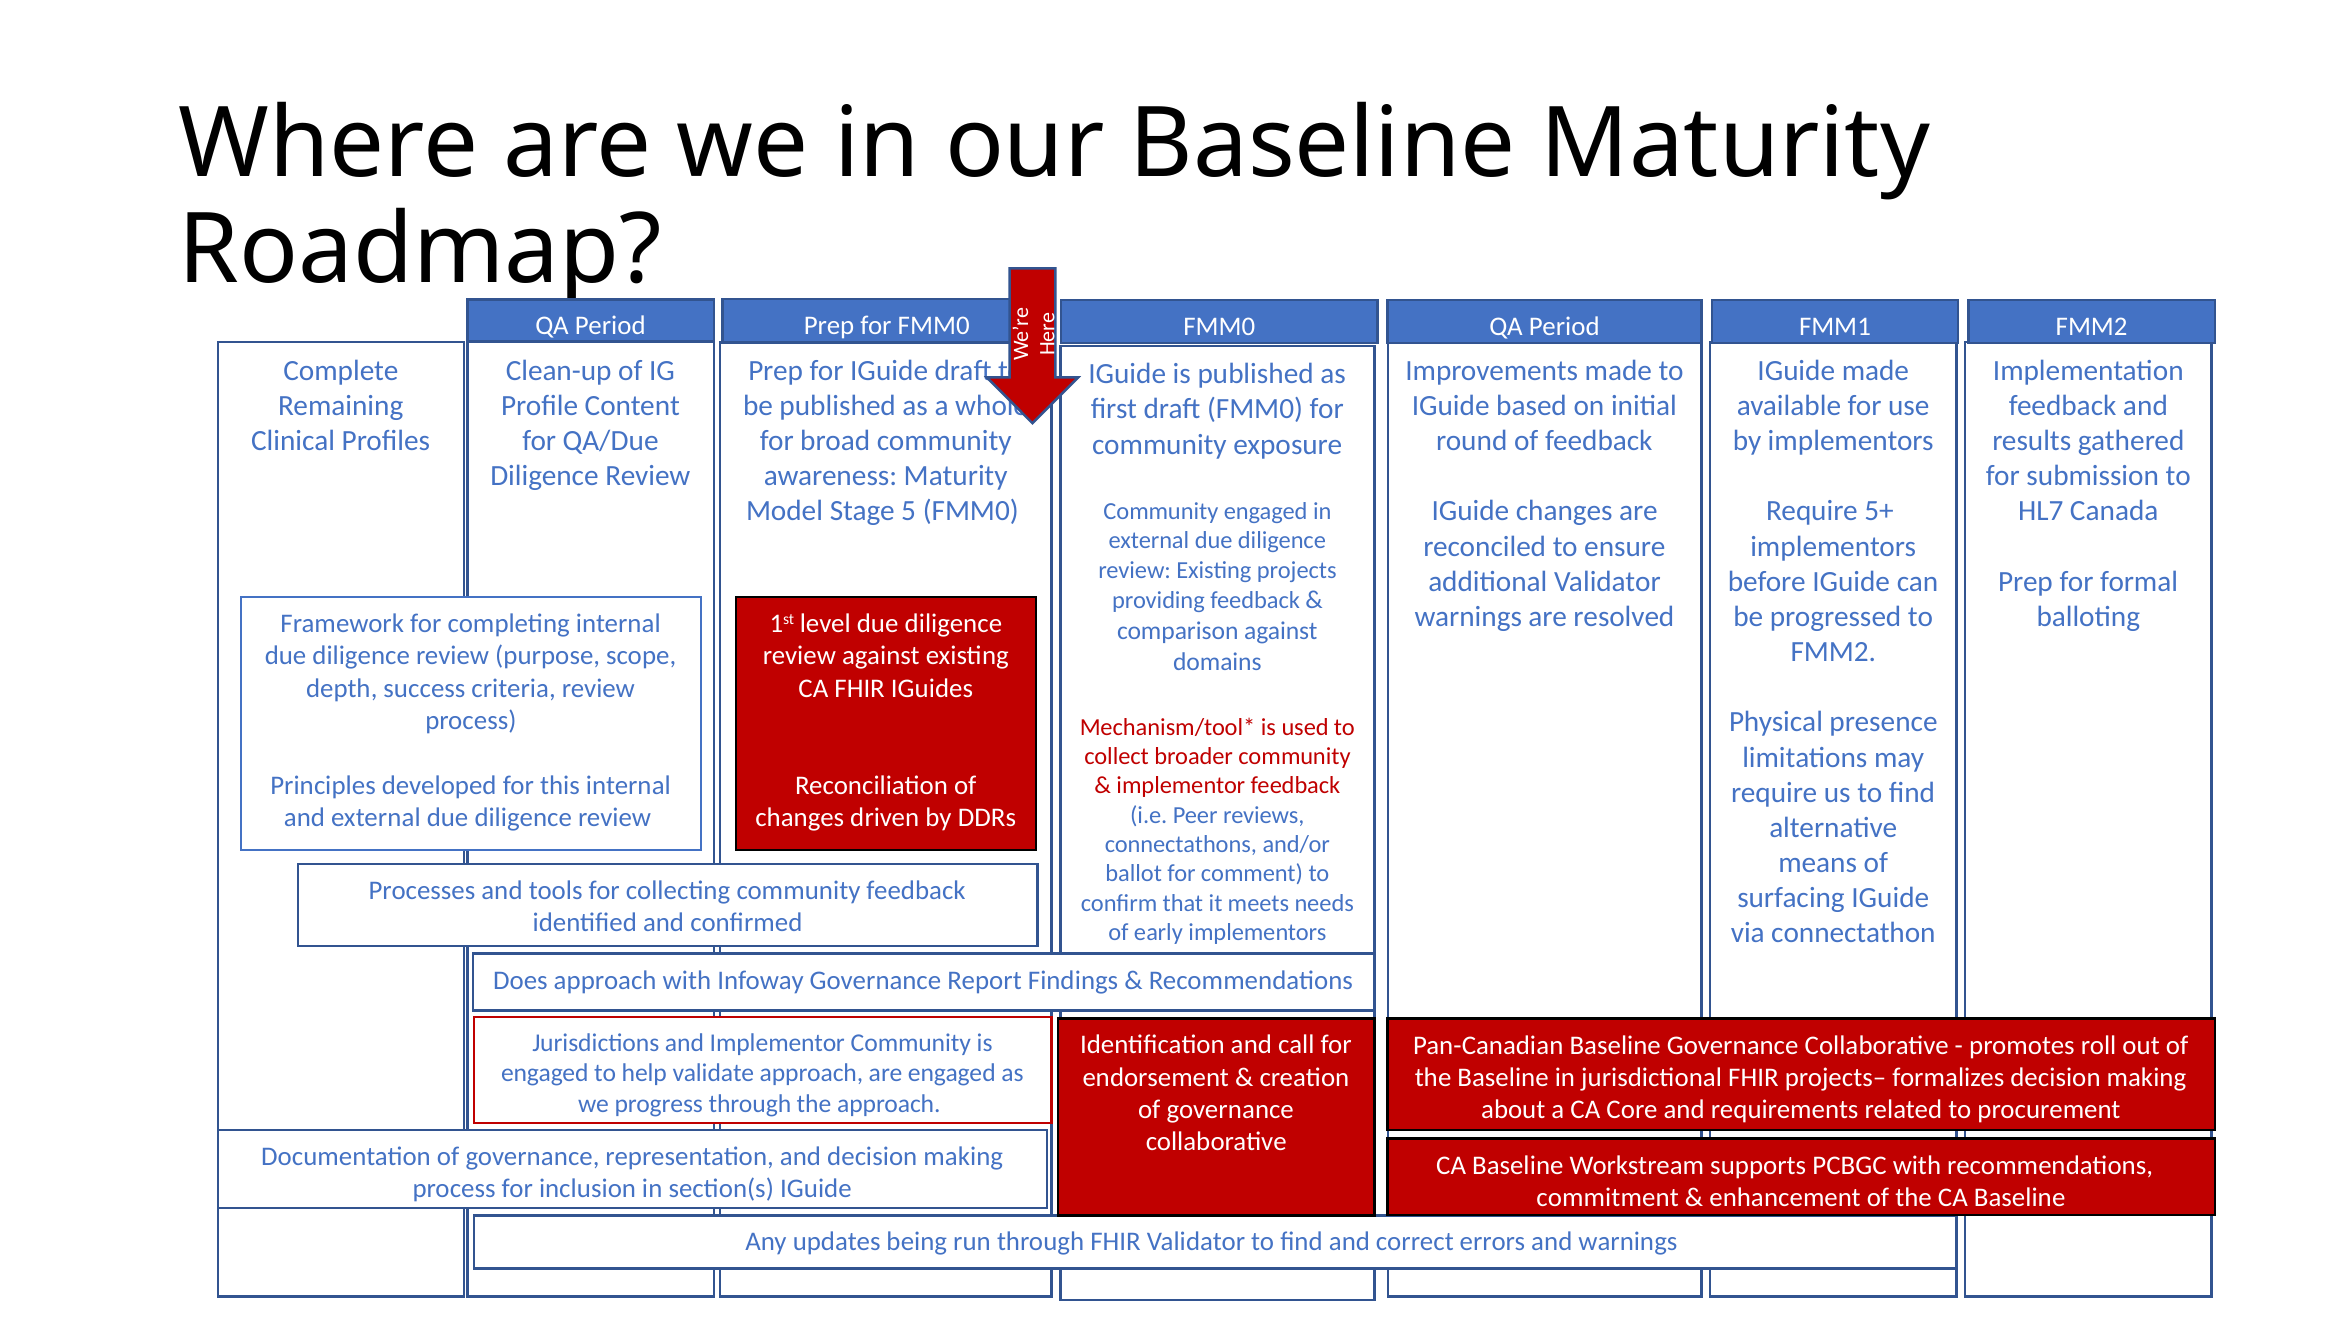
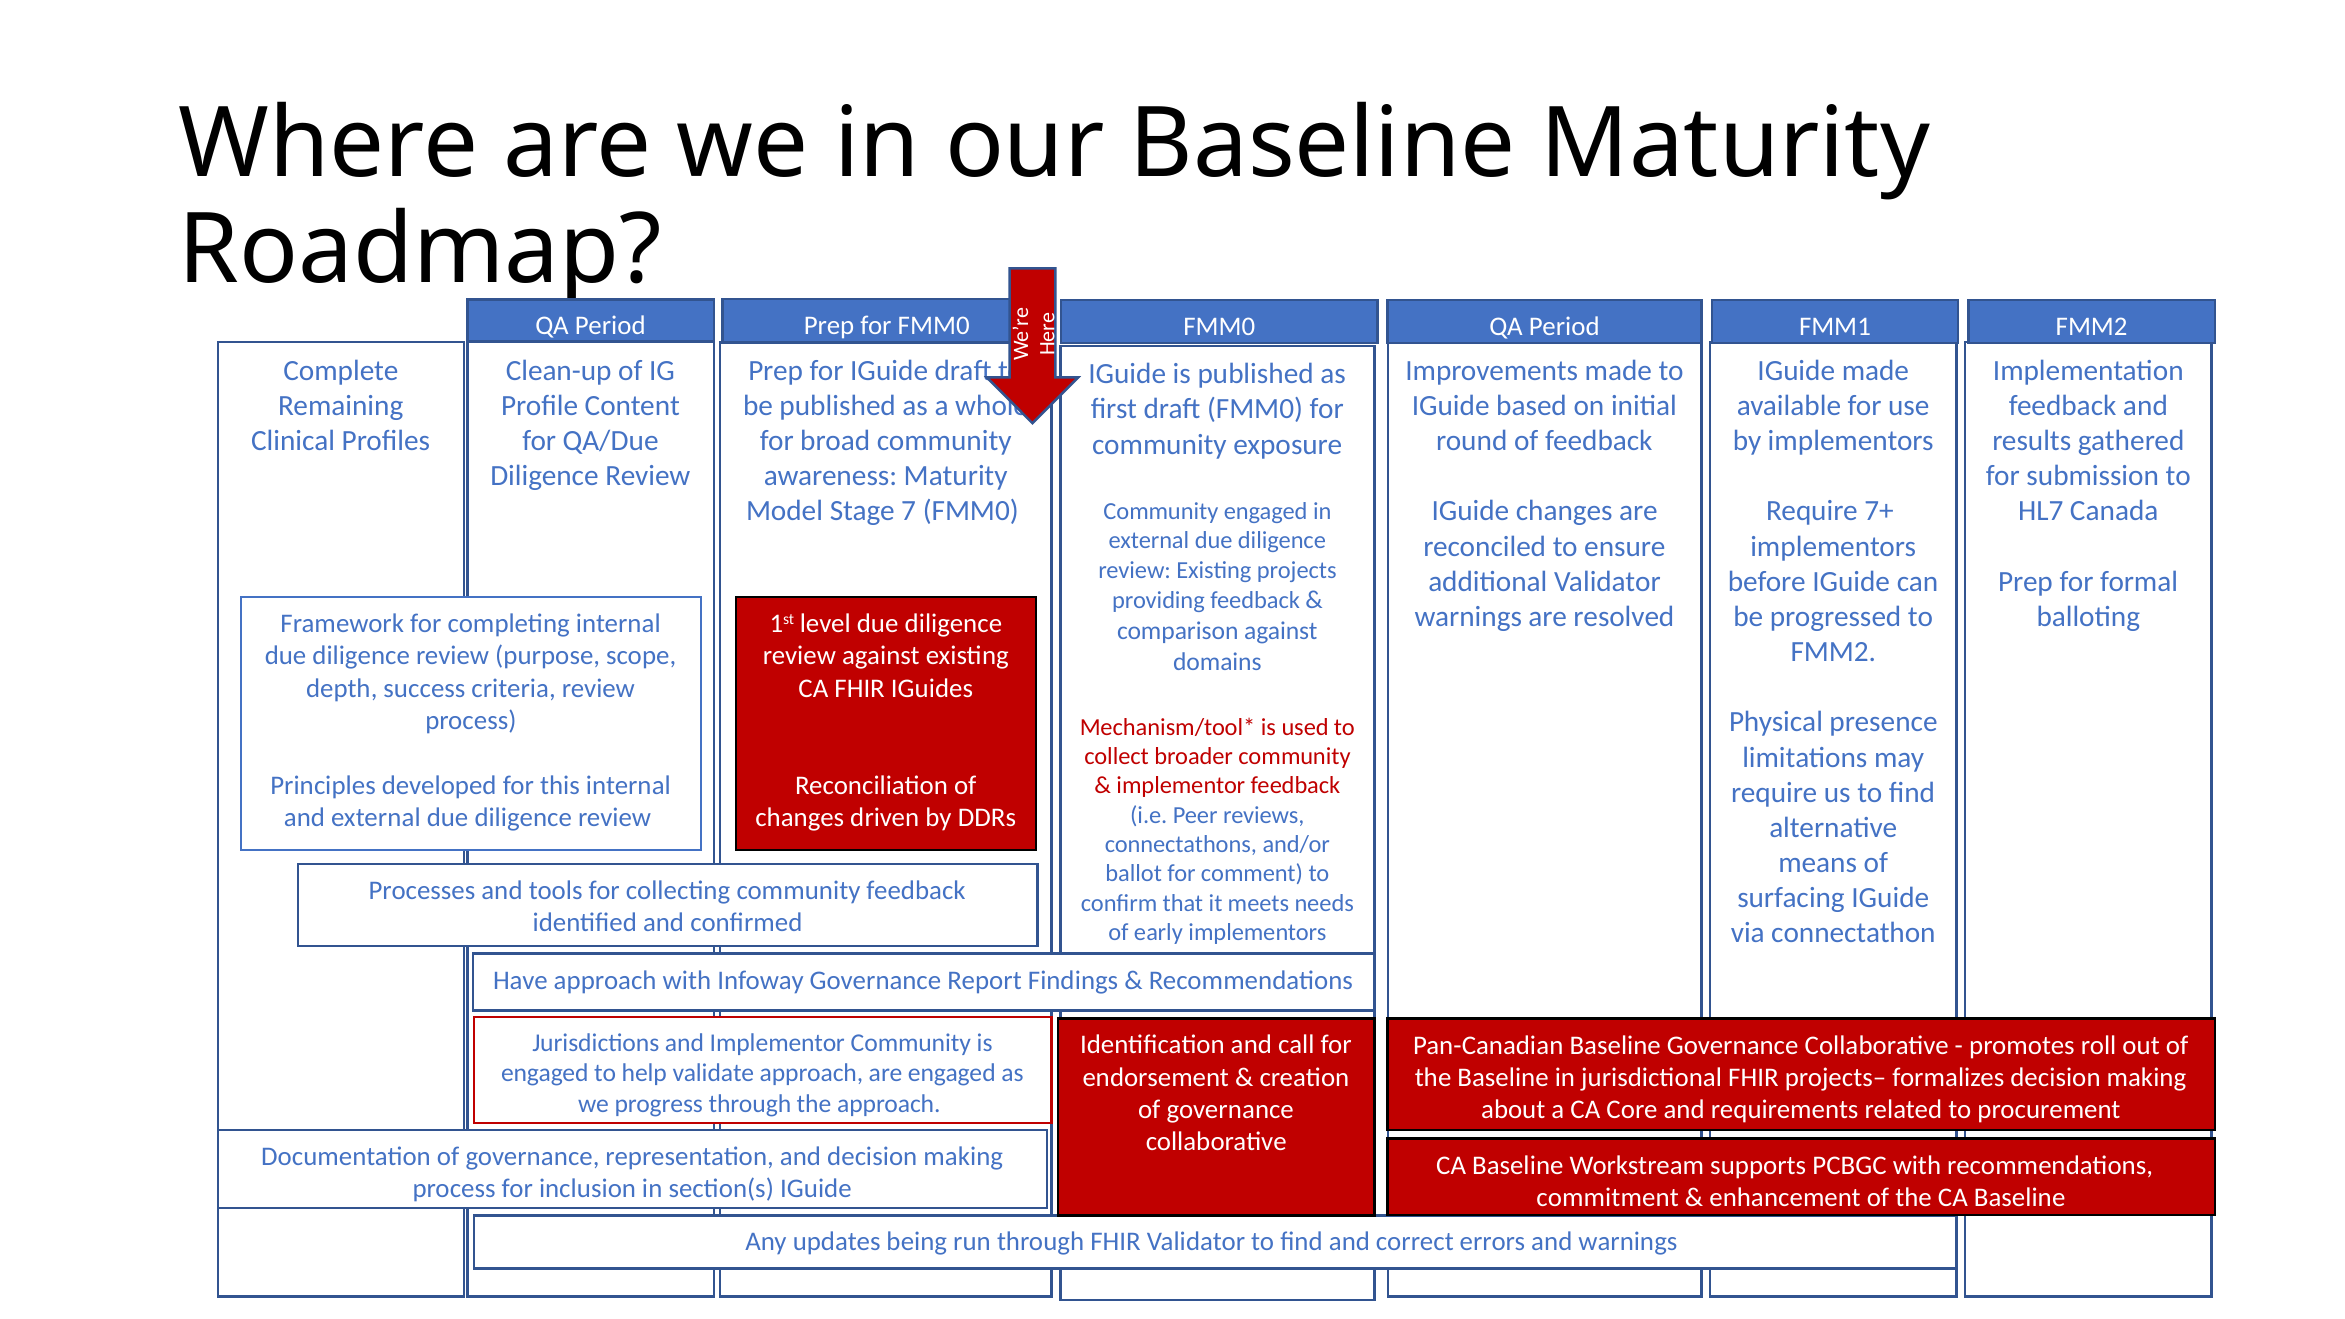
5: 5 -> 7 (909, 511)
5+: 5+ -> 7+ (1879, 511)
Does: Does -> Have (520, 980)
